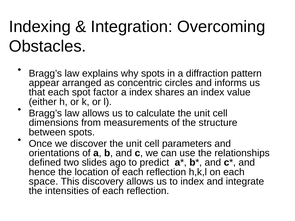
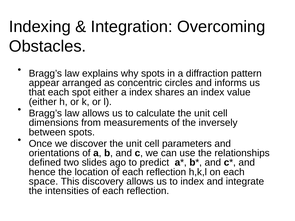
spot factor: factor -> either (106, 92)
structure: structure -> inversely (218, 123)
